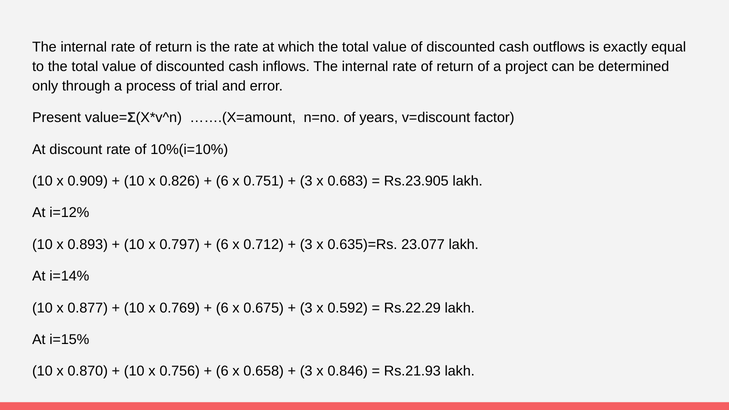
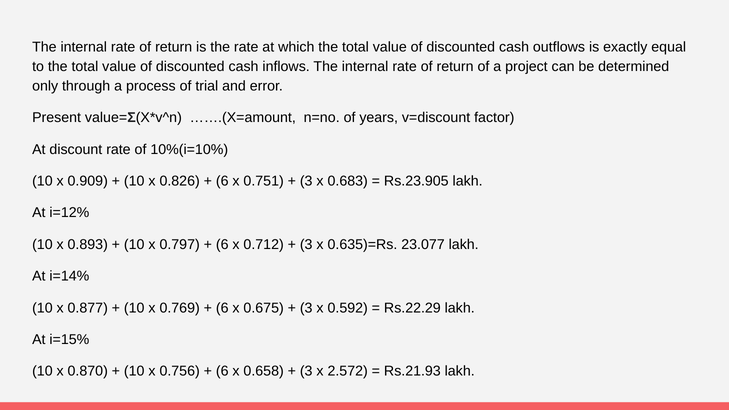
0.846: 0.846 -> 2.572 (348, 371)
